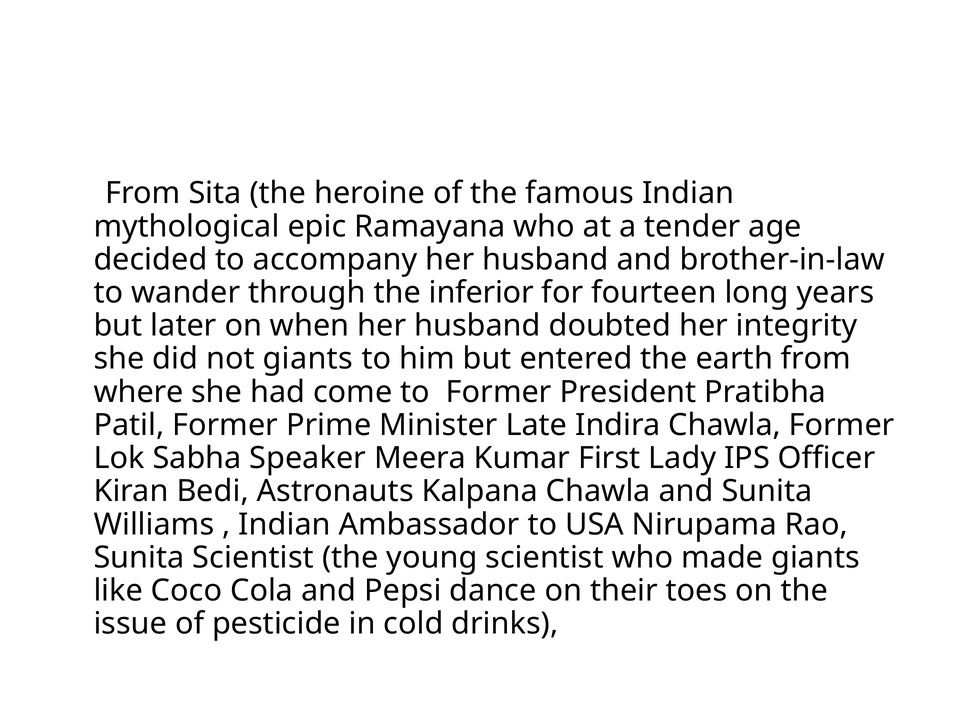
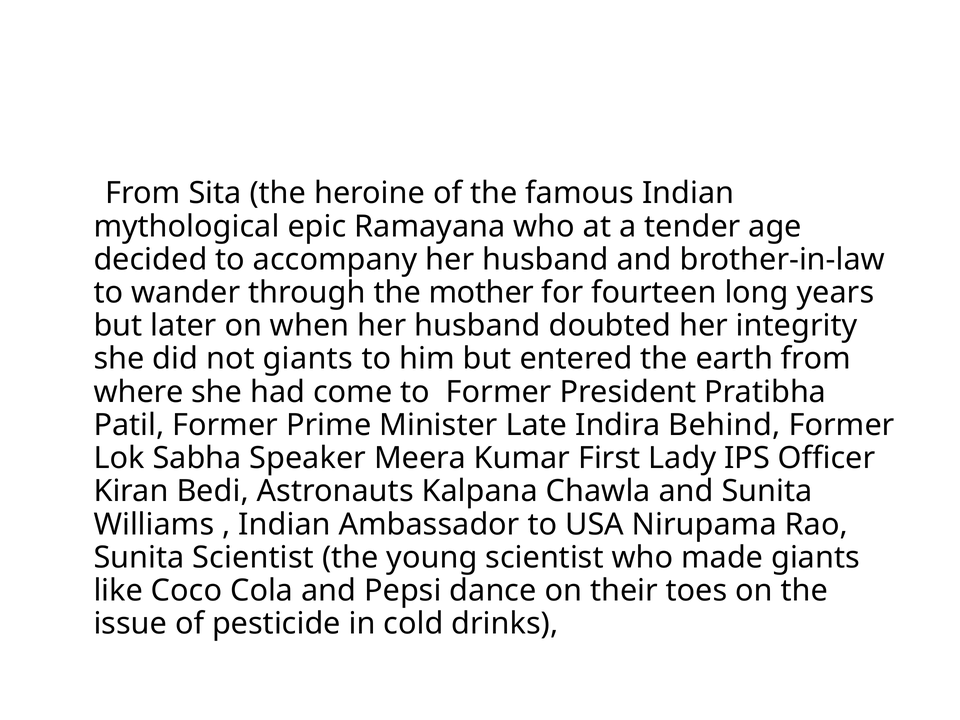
inferior: inferior -> mother (481, 293)
Indira Chawla: Chawla -> Behind (724, 425)
